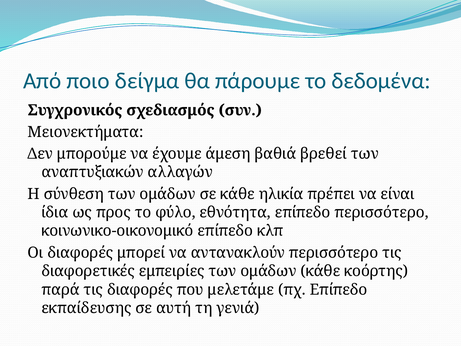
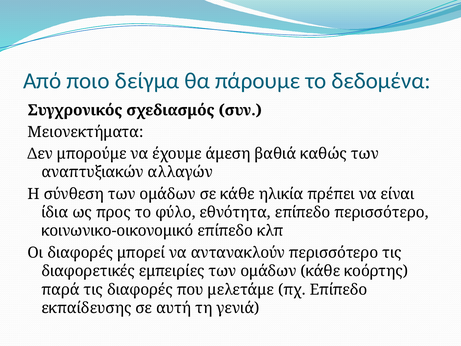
βρεθεί: βρεθεί -> καθώς (324, 154)
